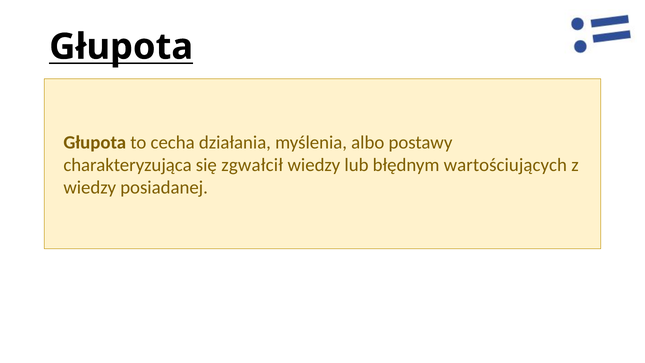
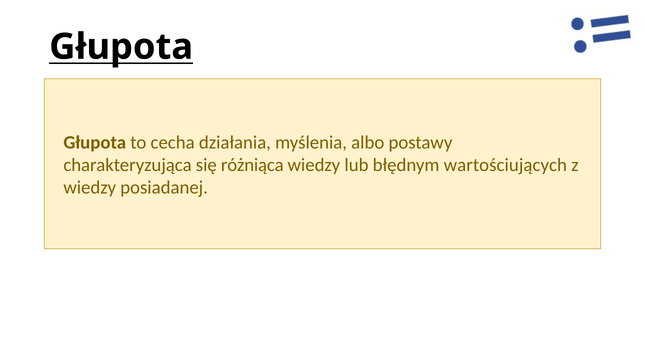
zgwałcił: zgwałcił -> różniąca (252, 165)
